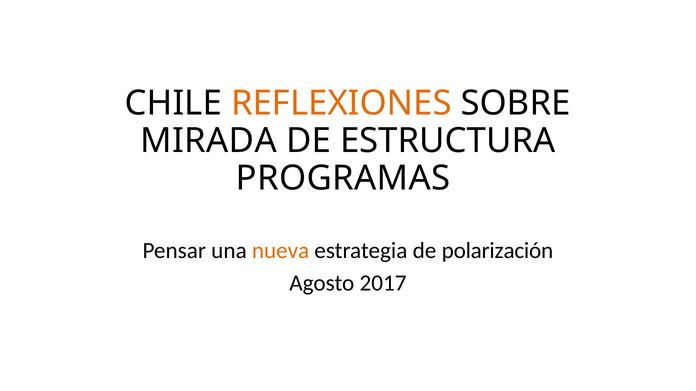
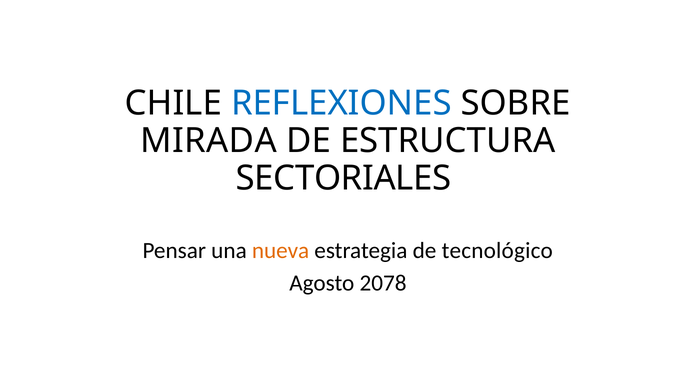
REFLEXIONES colour: orange -> blue (341, 104)
PROGRAMAS: PROGRAMAS -> SECTORIALES (344, 179)
polarización: polarización -> tecnológico (497, 251)
2017: 2017 -> 2078 (383, 283)
